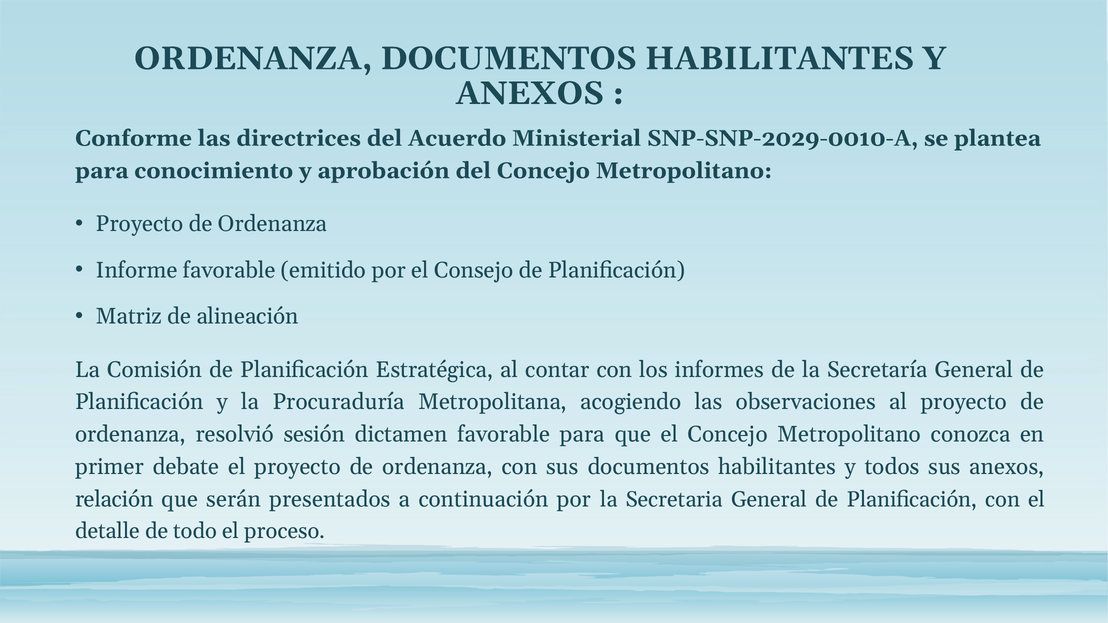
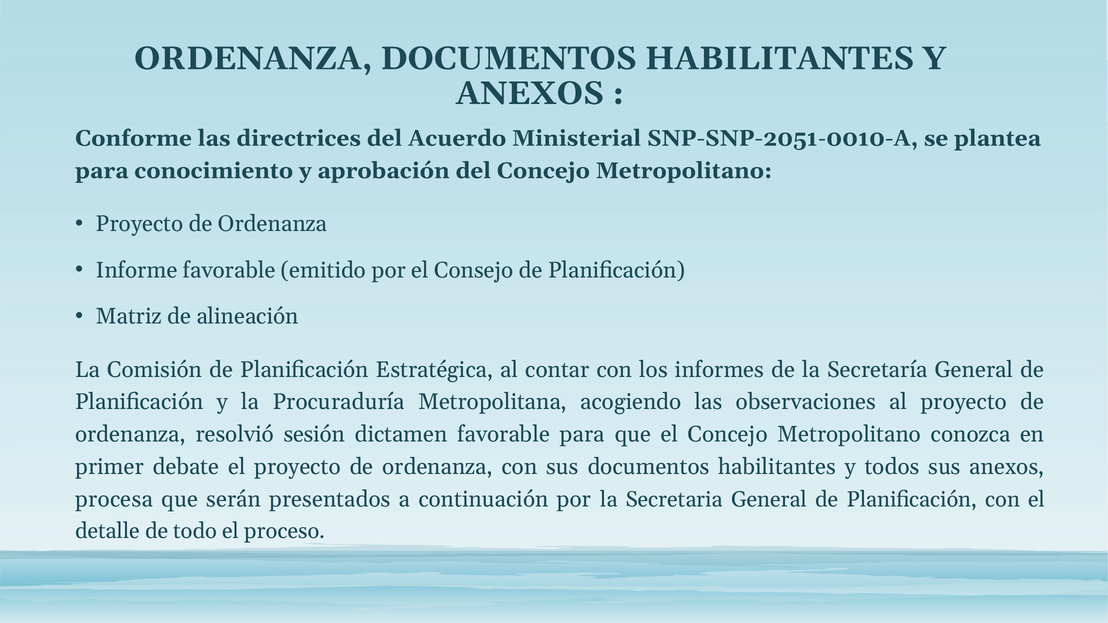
SNP-SNP-2029-0010-A: SNP-SNP-2029-0010-A -> SNP-SNP-2051-0010-A (783, 138)
relación: relación -> procesa (114, 499)
